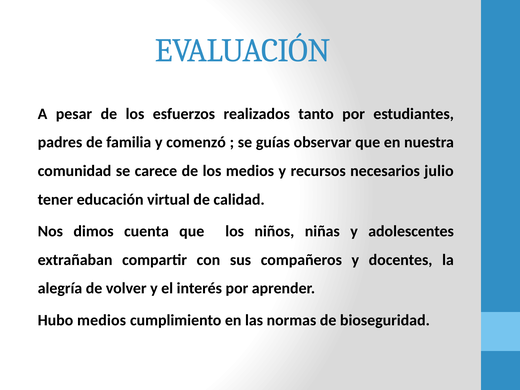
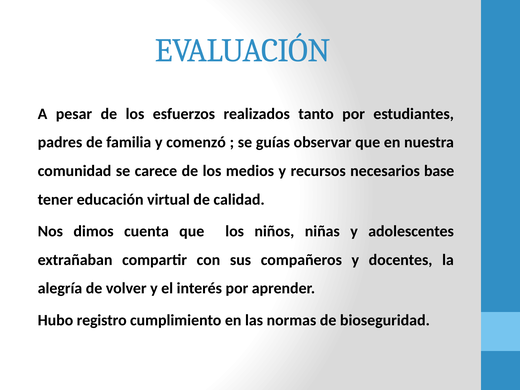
julio: julio -> base (439, 171)
Hubo medios: medios -> registro (102, 320)
